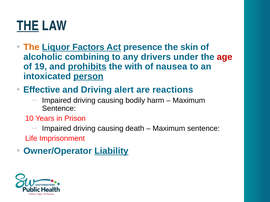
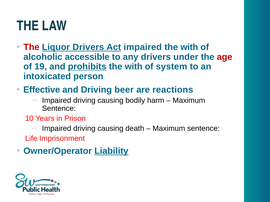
THE underline: present -> none (28, 26)
The colour: orange -> red (31, 47)
Liquor Factors: Factors -> Drivers (88, 47)
Act presence: presence -> impaired (143, 47)
skin: skin -> with (189, 47)
combining: combining -> accessible (87, 57)
nausea: nausea -> system (172, 67)
person underline: present -> none (88, 76)
alert: alert -> beer (124, 90)
